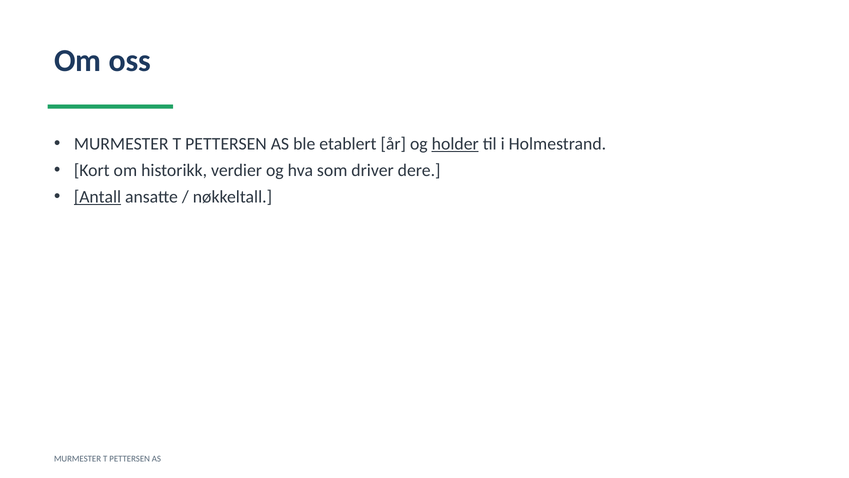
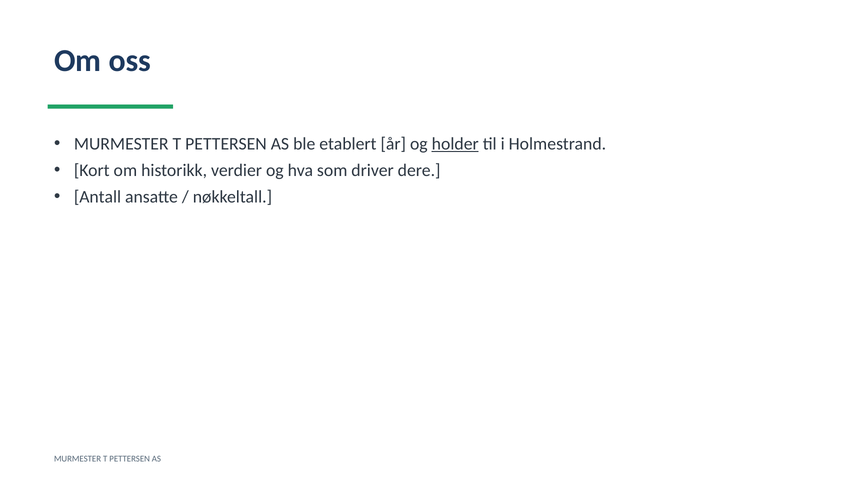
Antall underline: present -> none (98, 197)
